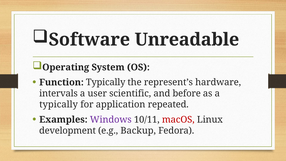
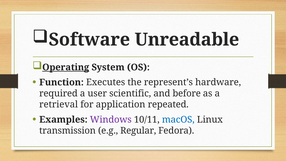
Operating underline: none -> present (66, 67)
Function Typically: Typically -> Executes (106, 82)
intervals: intervals -> required (58, 93)
typically: typically -> retrieval (59, 104)
macOS colour: red -> blue (178, 119)
development: development -> transmission (67, 131)
Backup: Backup -> Regular (138, 131)
